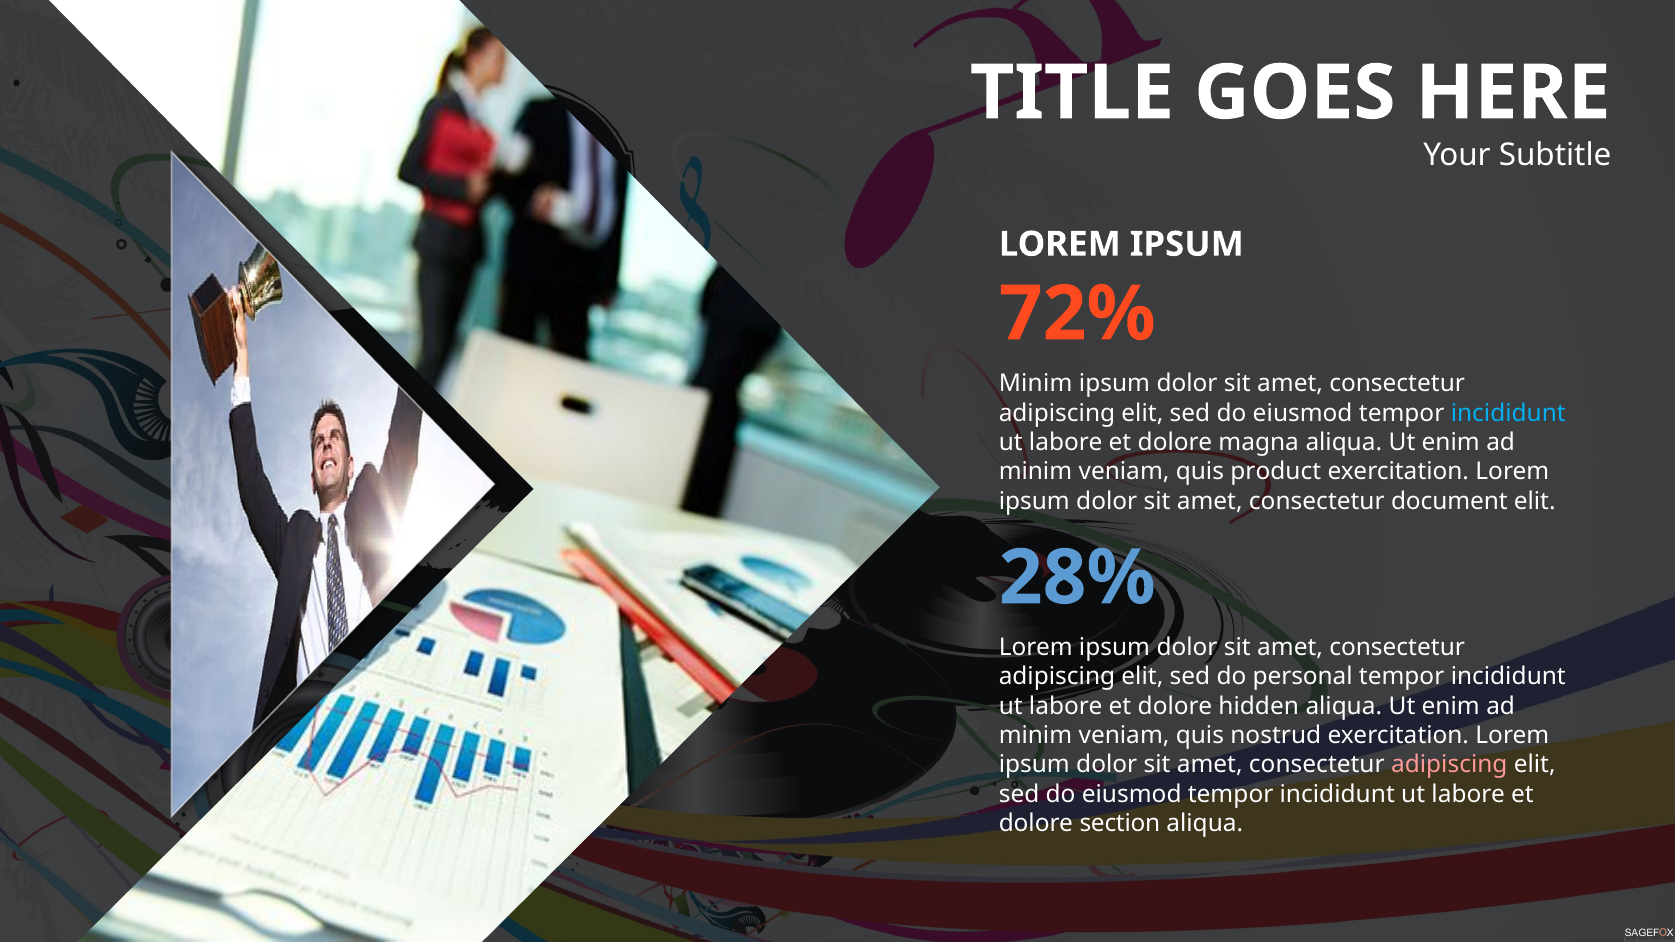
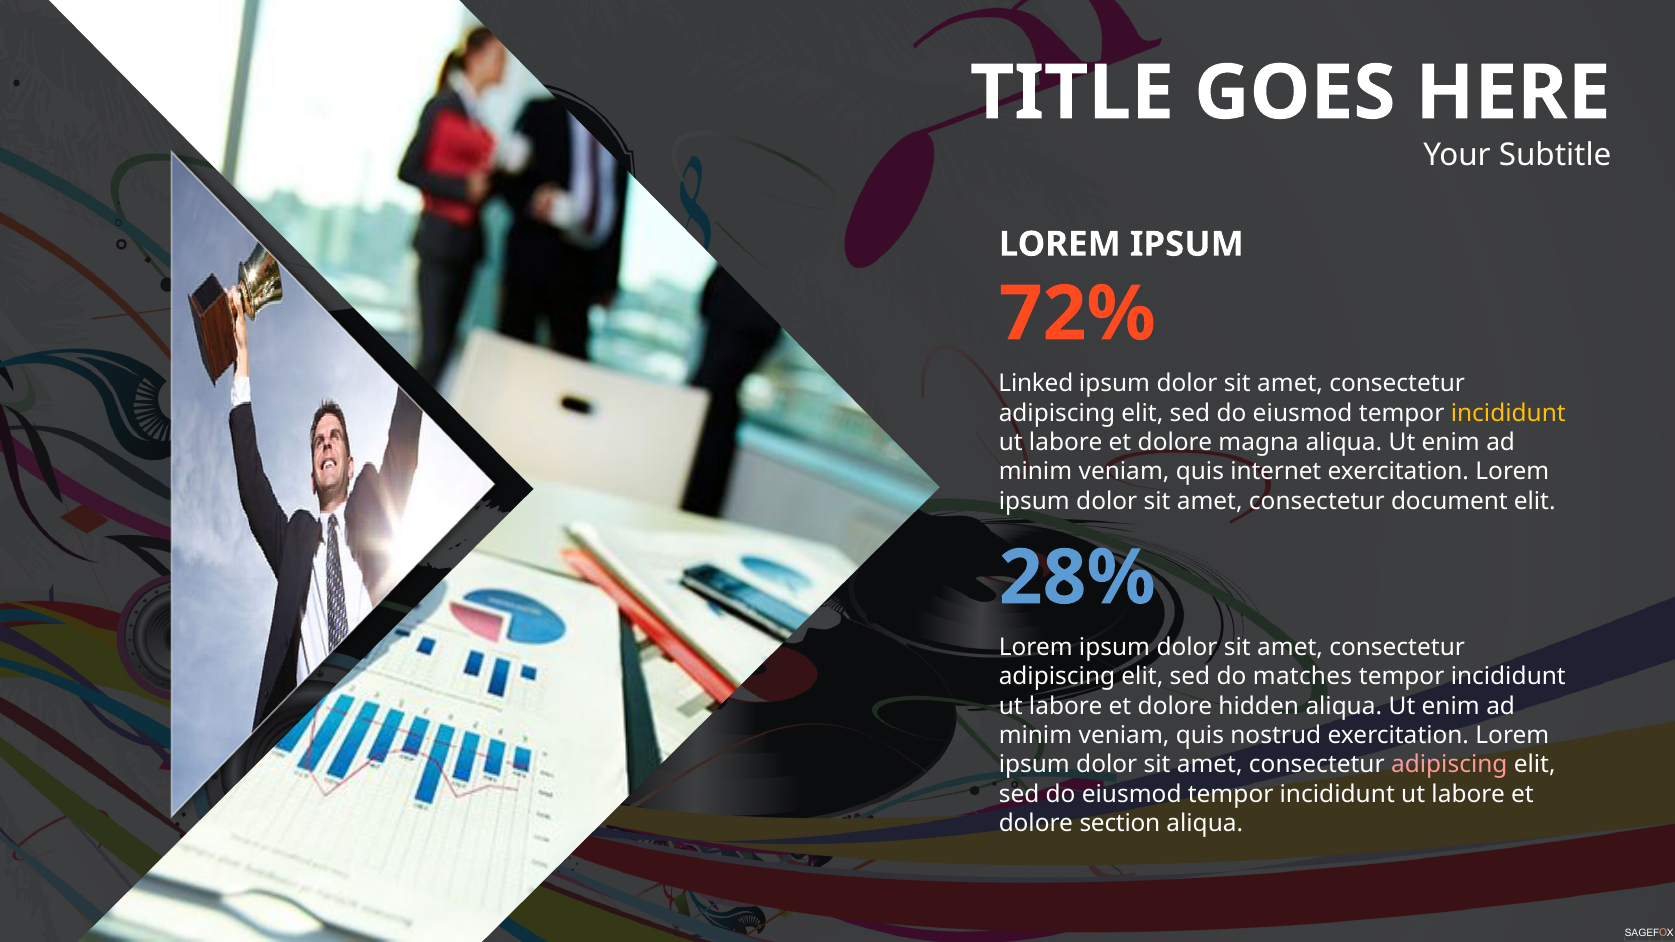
Minim: Minim -> Linked (1036, 384)
incididunt colour: light blue -> yellow (1508, 413)
product: product -> internet (1276, 472)
personal: personal -> matches (1302, 677)
